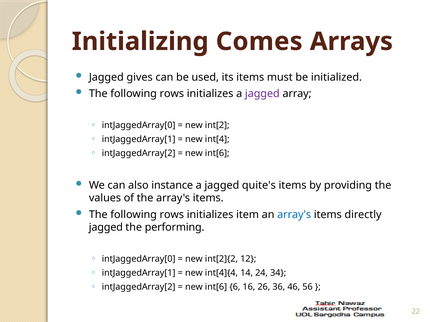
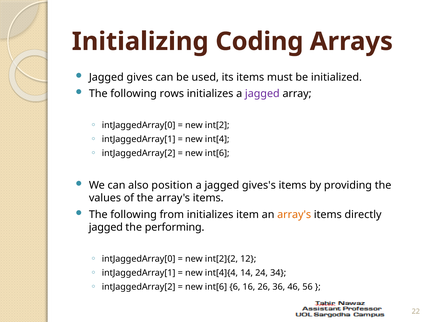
Comes: Comes -> Coding (259, 42)
instance: instance -> position (172, 185)
quite's: quite's -> gives's (259, 185)
rows: rows -> from (172, 215)
array's colour: blue -> orange (294, 215)
